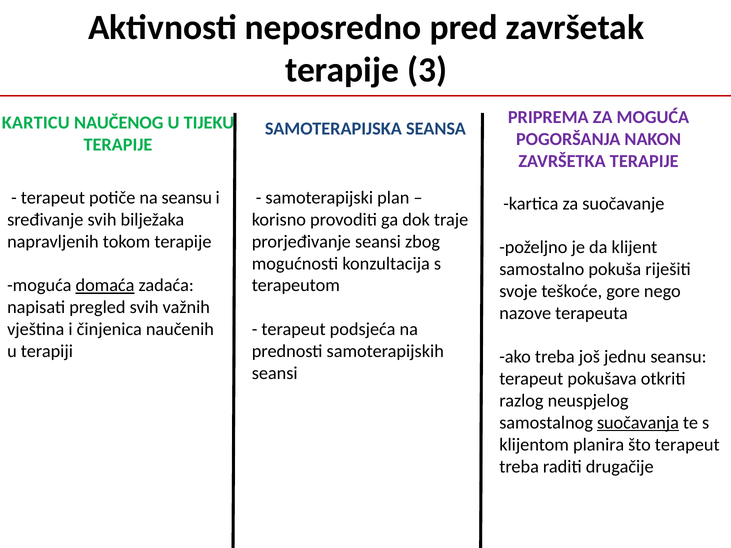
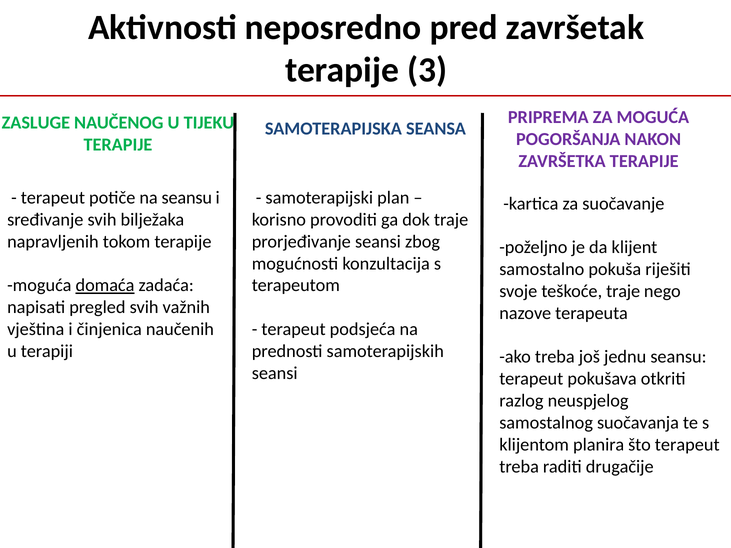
KARTICU: KARTICU -> ZASLUGE (36, 123)
teškoće gore: gore -> traje (623, 291)
suočavanja underline: present -> none (638, 423)
